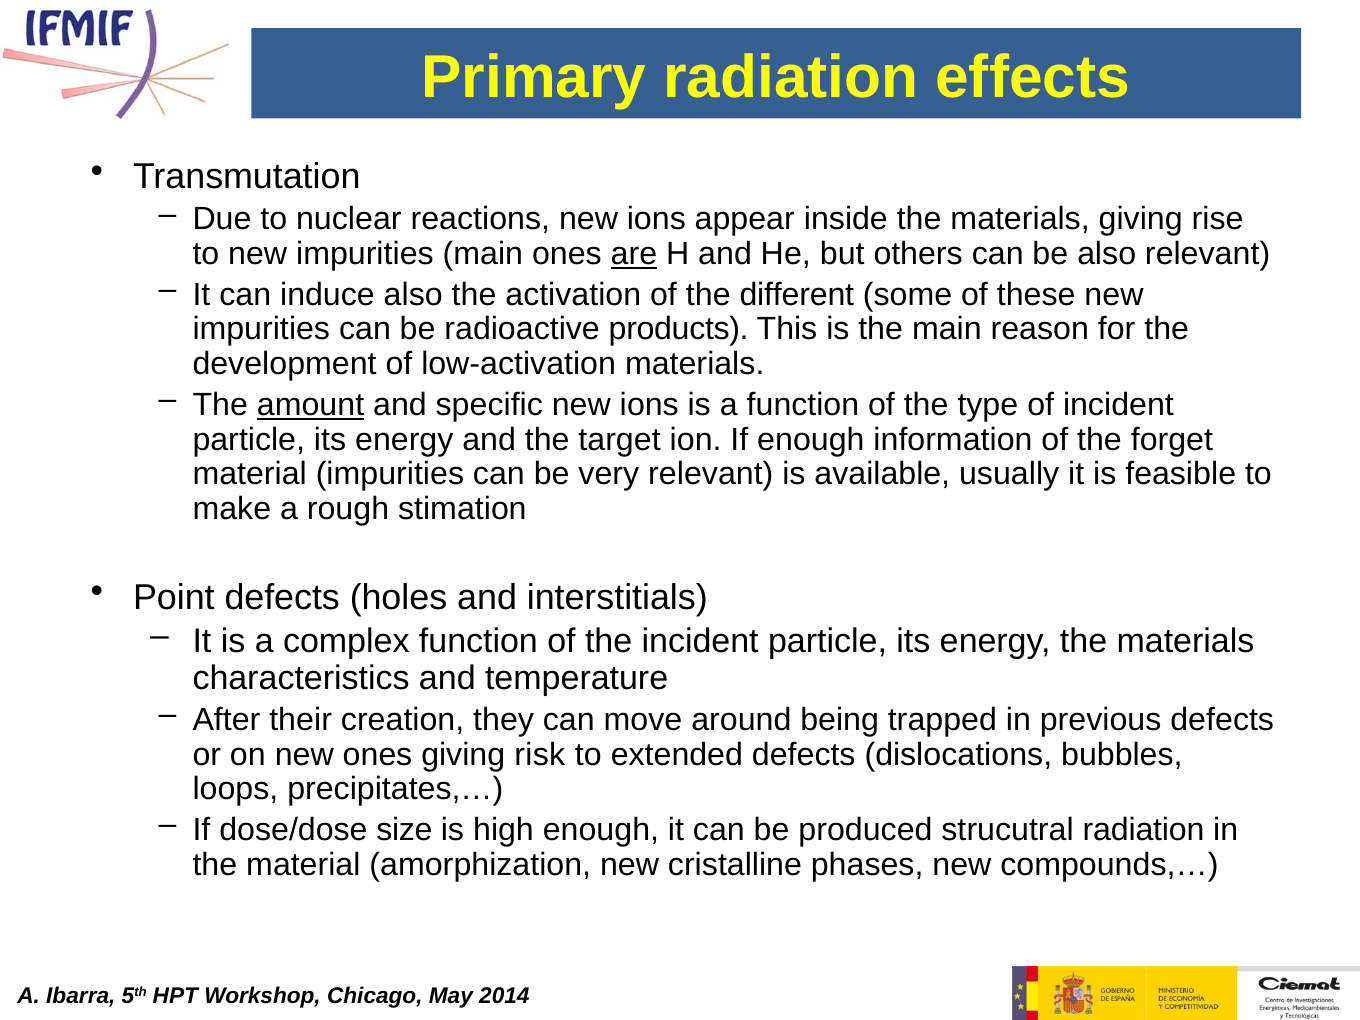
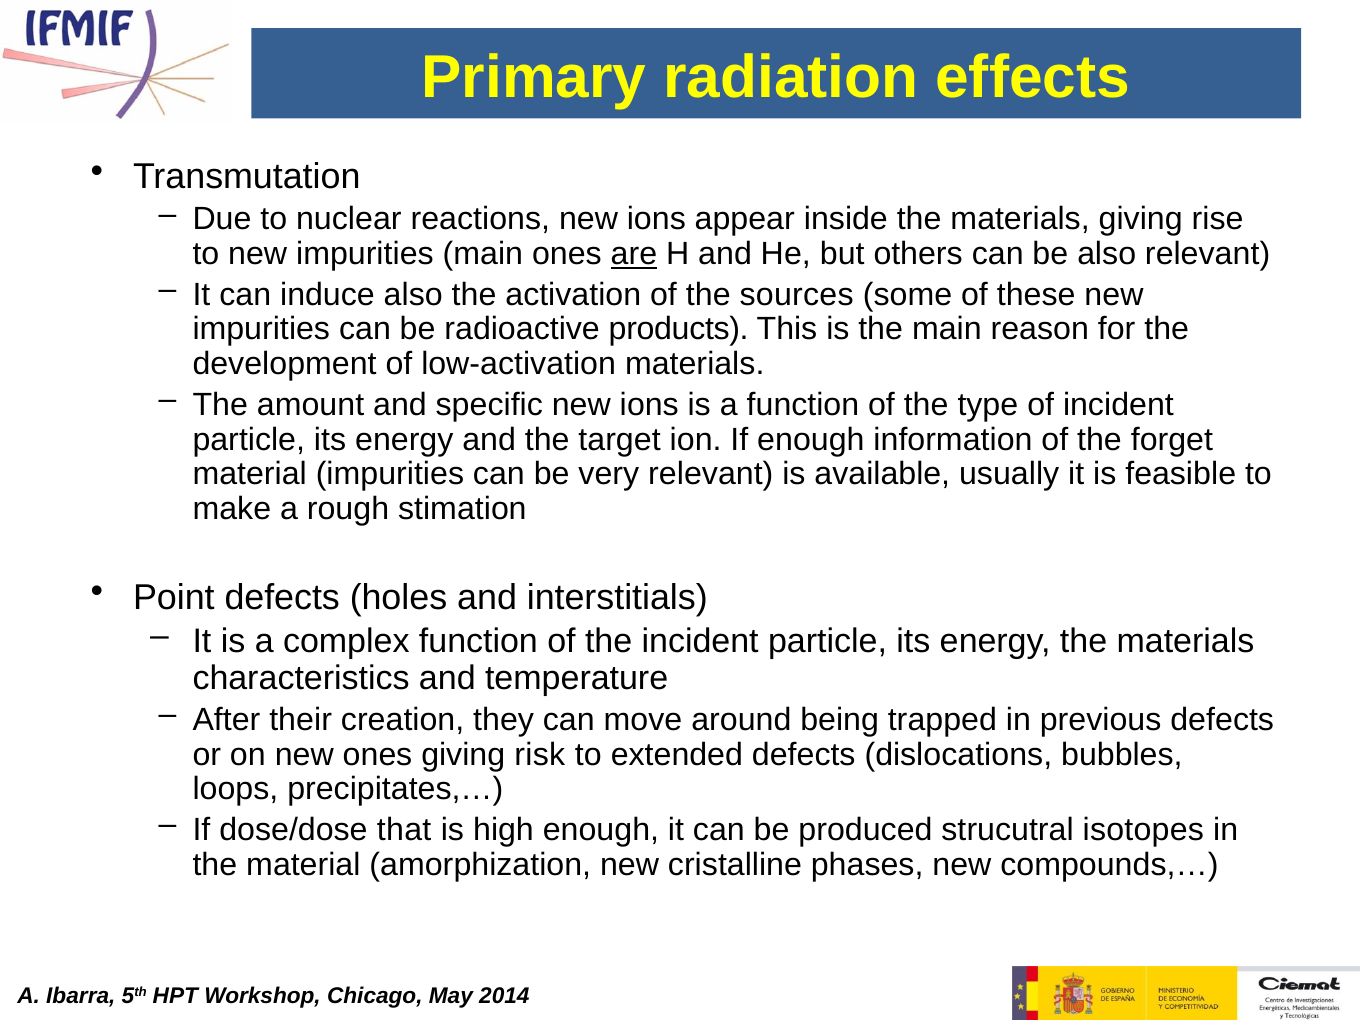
different: different -> sources (797, 295)
amount underline: present -> none (311, 405)
size: size -> that (404, 830)
strucutral radiation: radiation -> isotopes (1143, 830)
